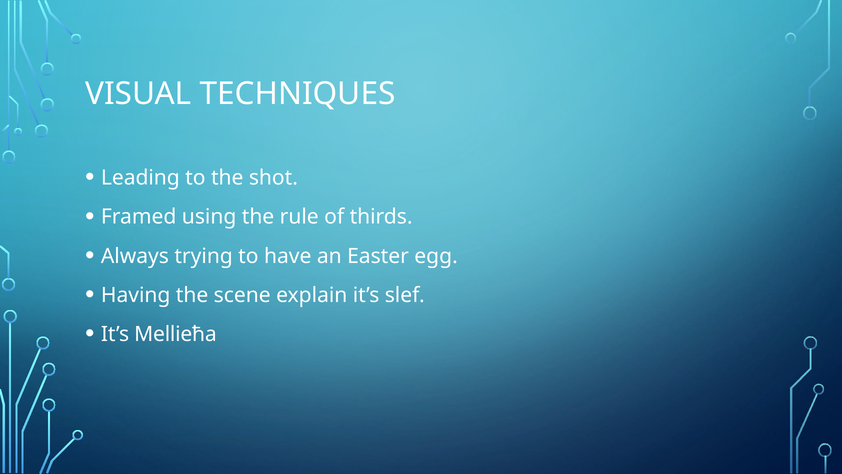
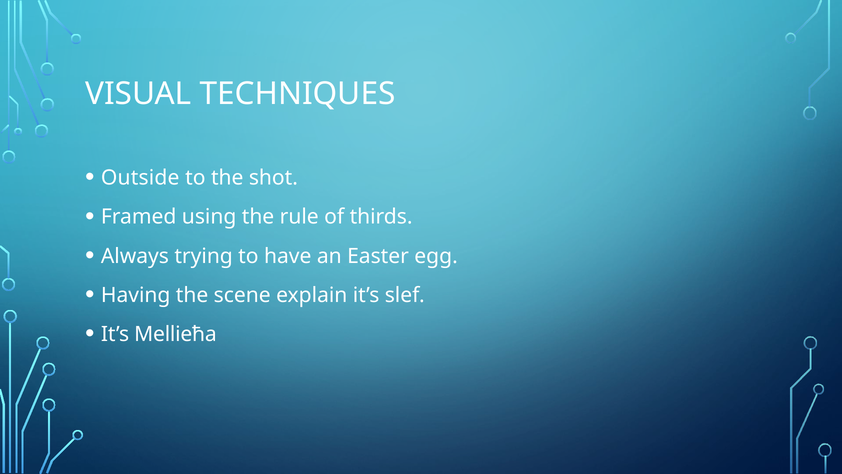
Leading: Leading -> Outside (140, 178)
